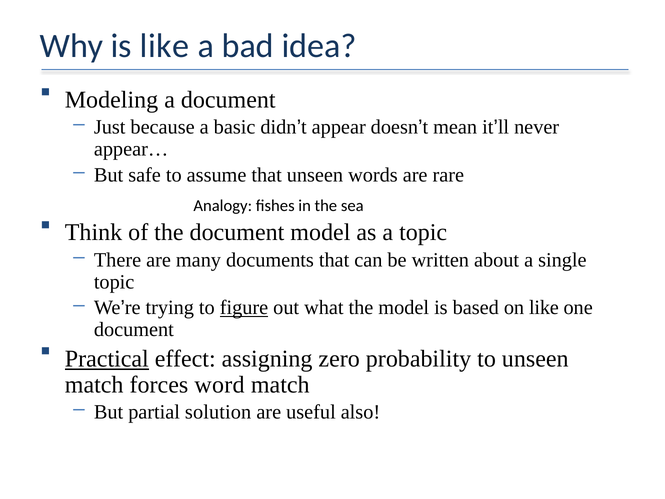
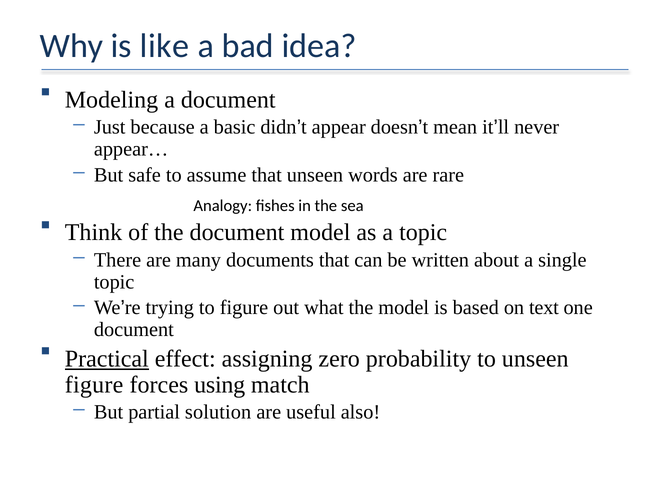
figure underline: present -> none (244, 308)
on like: like -> text (544, 308)
match: match -> figure (94, 385)
word: word -> using (220, 385)
